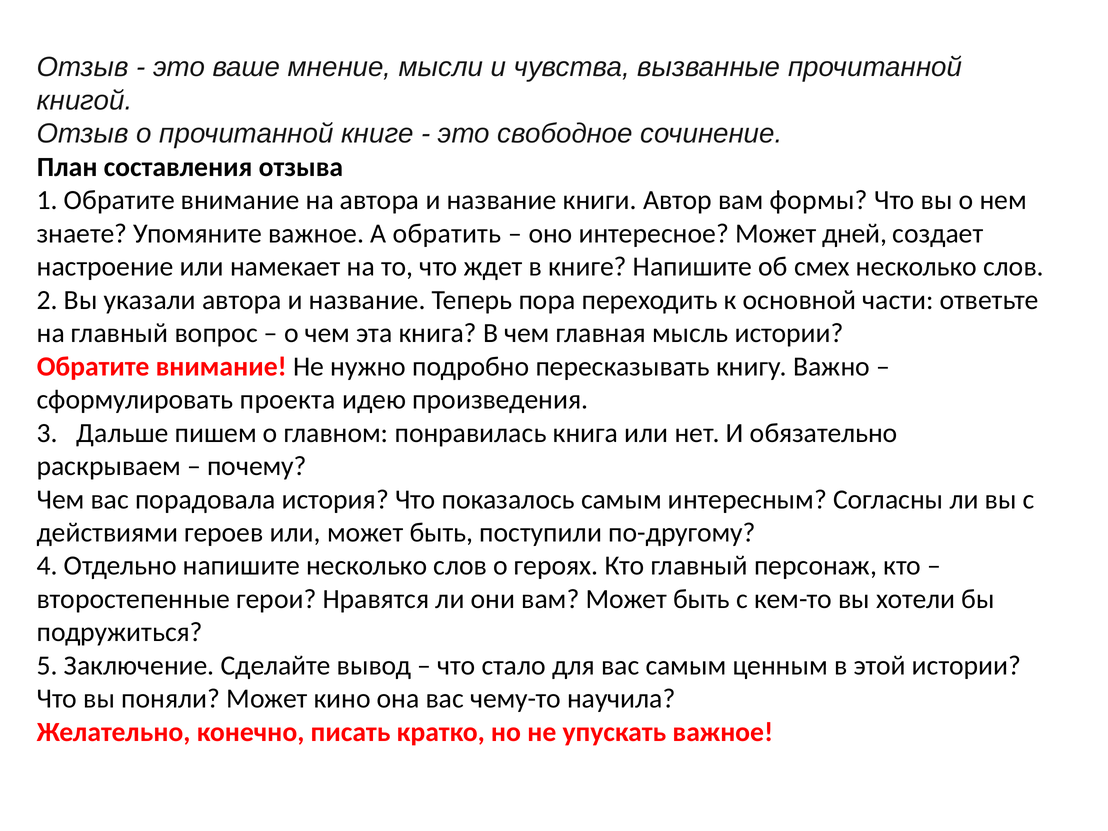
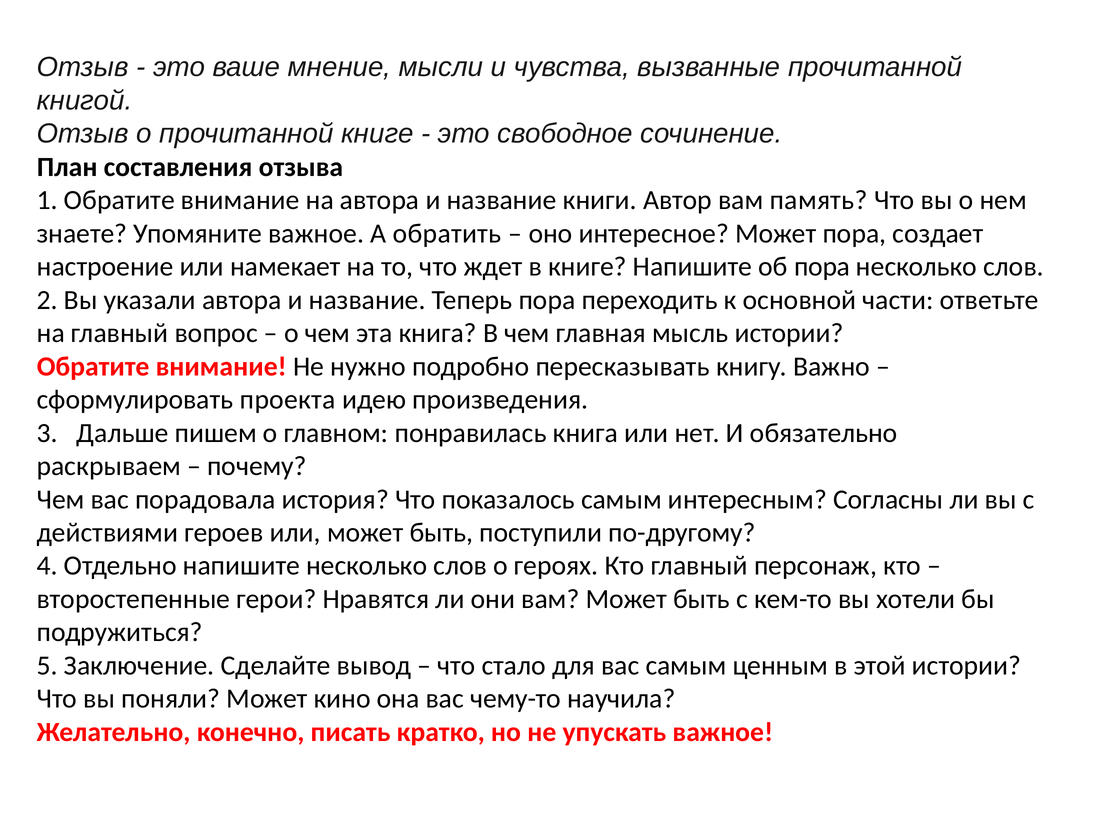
формы: формы -> память (819, 200)
Может дней: дней -> пора (854, 233)
об смех: смех -> пора (822, 267)
